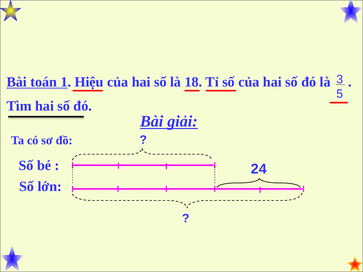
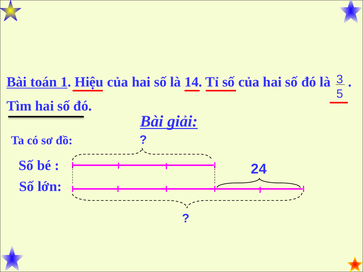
18: 18 -> 14 (193, 82)
